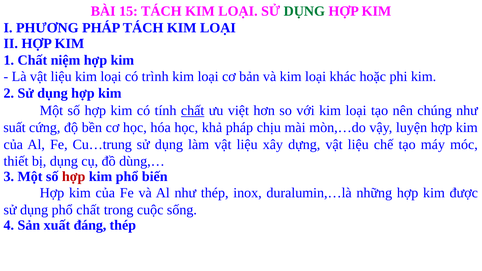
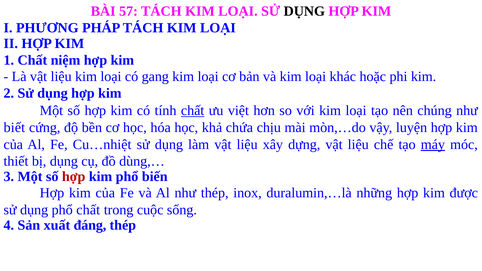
15: 15 -> 57 (128, 11)
DỤNG colour: green -> black (304, 11)
trình: trình -> gang (155, 77)
suất: suất -> biết (14, 128)
khả pháp: pháp -> chứa (239, 128)
Cu…trung: Cu…trung -> Cu…nhiệt (102, 144)
máy underline: none -> present (433, 144)
